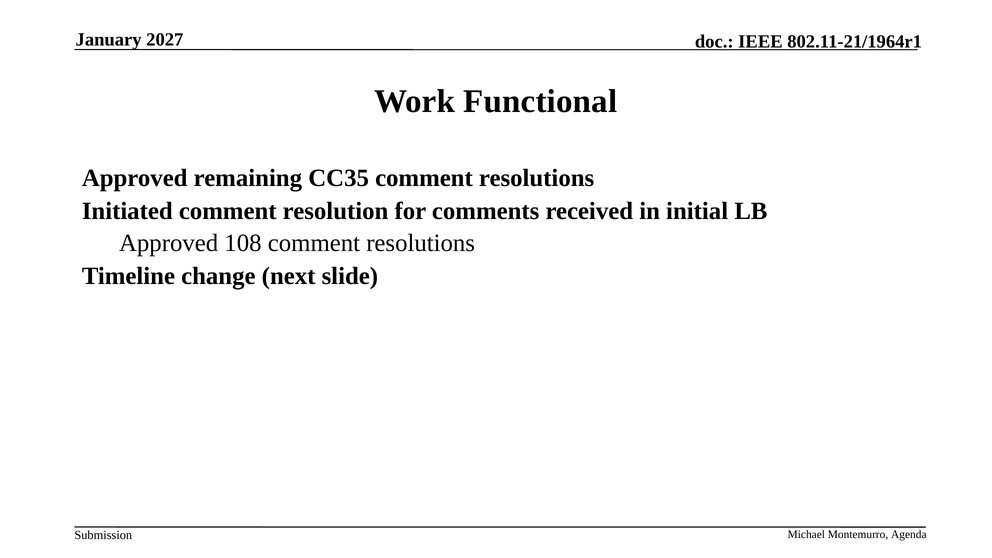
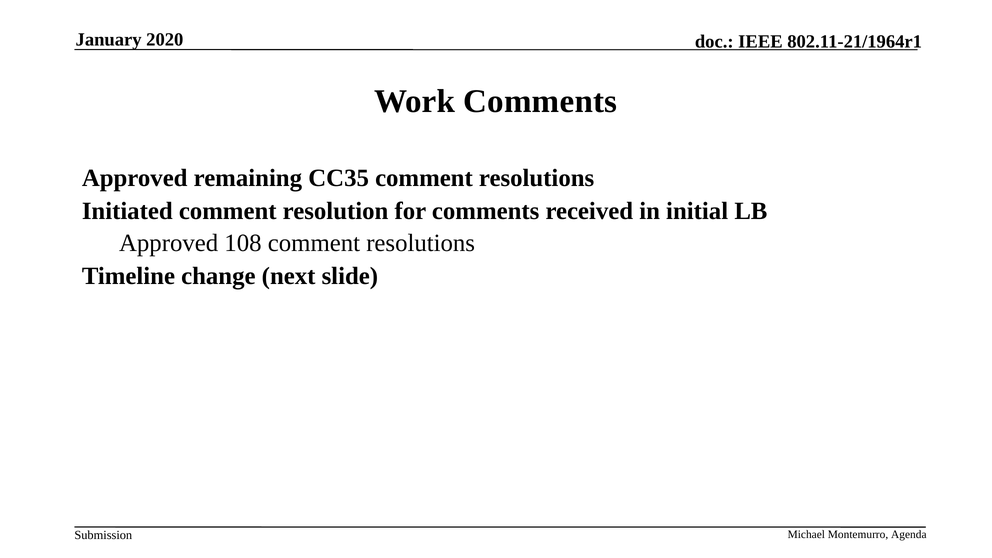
2027: 2027 -> 2020 (165, 39)
Work Functional: Functional -> Comments (540, 101)
